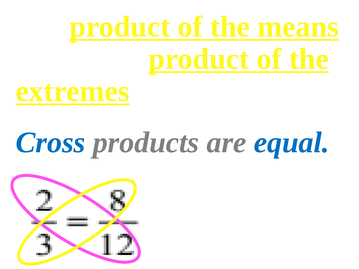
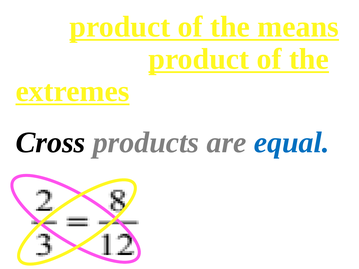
Cross colour: blue -> black (50, 143)
